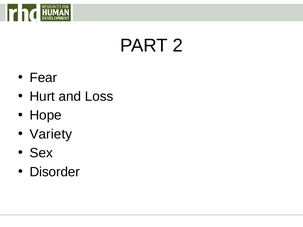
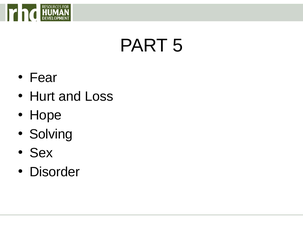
2: 2 -> 5 (178, 45)
Variety: Variety -> Solving (51, 134)
